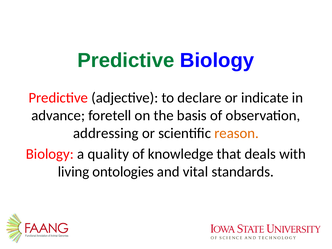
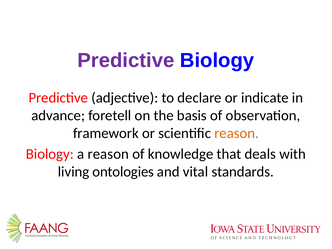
Predictive colour: green -> purple (126, 60)
addressing: addressing -> framework (106, 133)
a quality: quality -> reason (108, 154)
